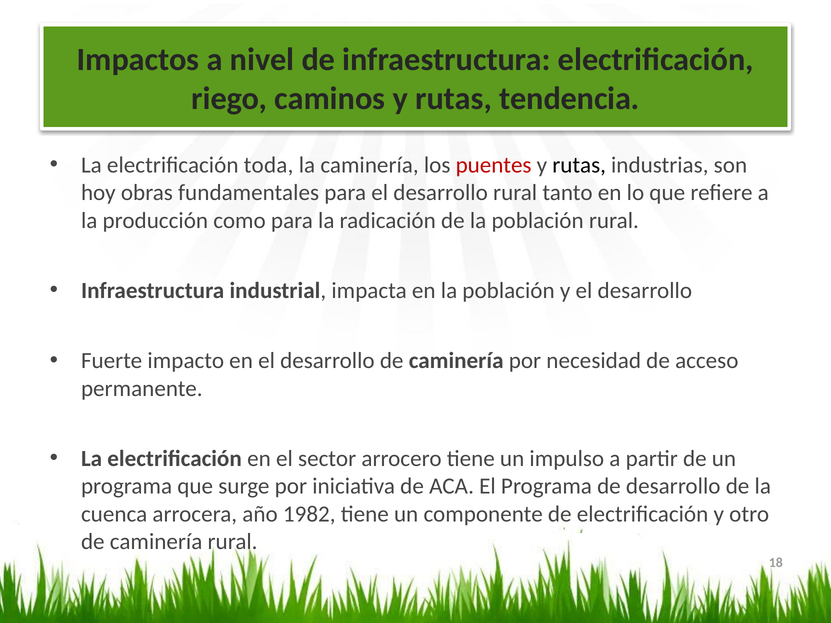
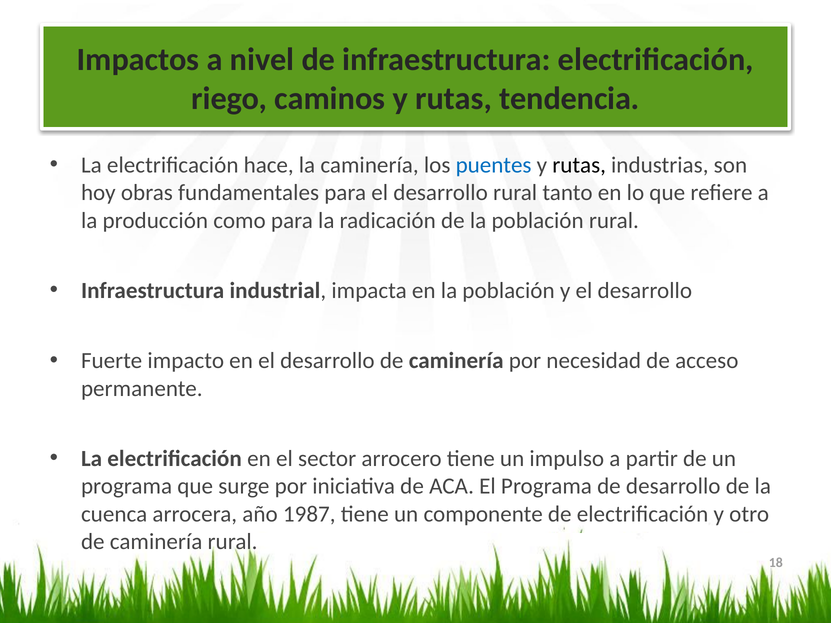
toda: toda -> hace (269, 165)
puentes colour: red -> blue (494, 165)
1982: 1982 -> 1987 (309, 514)
